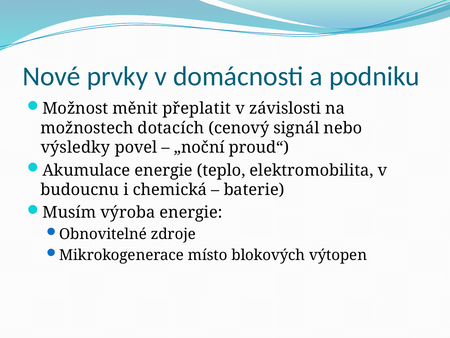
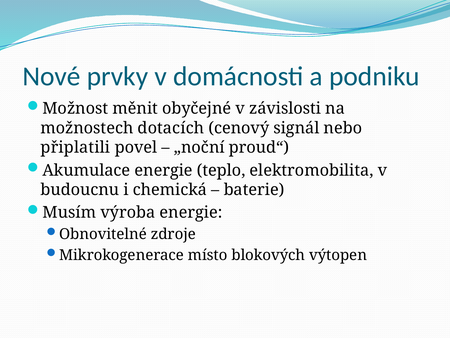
přeplatit: přeplatit -> obyčejné (197, 108)
výsledky: výsledky -> připlatili (75, 147)
